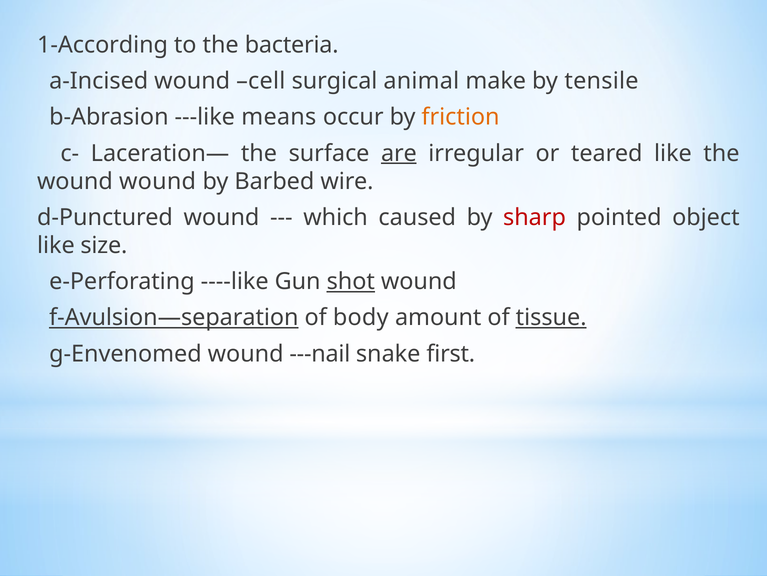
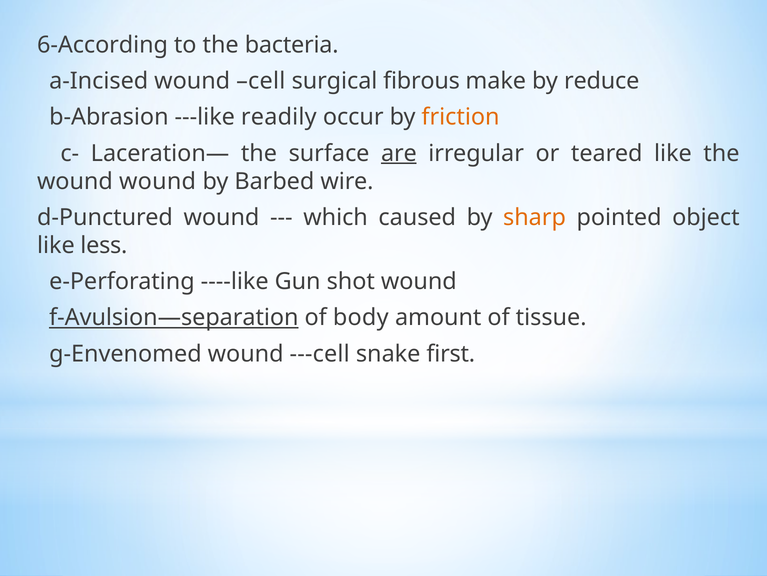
1-According: 1-According -> 6-According (103, 45)
animal: animal -> fibrous (422, 81)
tensile: tensile -> reduce (602, 81)
means: means -> readily (279, 117)
sharp colour: red -> orange (535, 217)
size: size -> less (104, 245)
shot underline: present -> none (351, 281)
tissue underline: present -> none (551, 317)
---nail: ---nail -> ---cell (320, 353)
